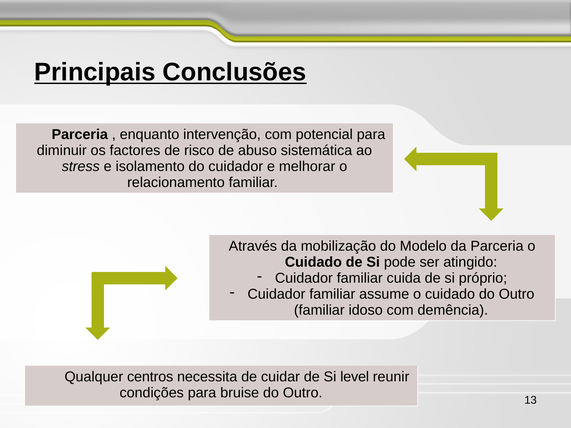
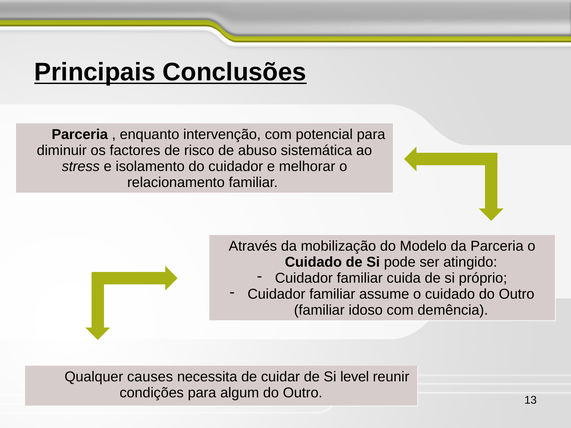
centros: centros -> causes (150, 377)
bruise: bruise -> algum (240, 393)
